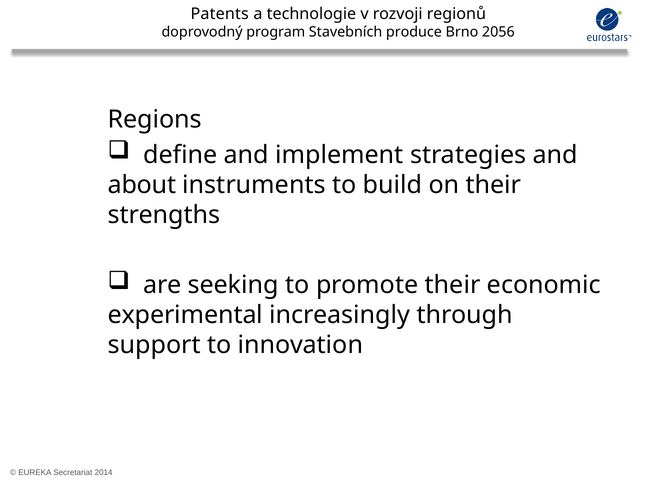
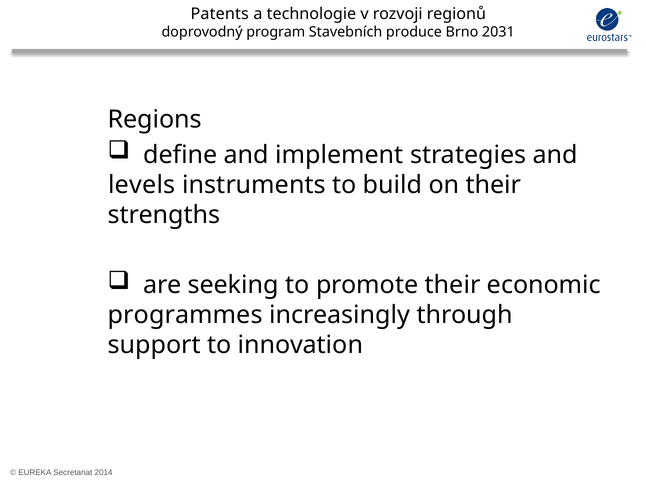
2056: 2056 -> 2031 (498, 32)
about: about -> levels (142, 185)
experimental: experimental -> programmes (185, 315)
